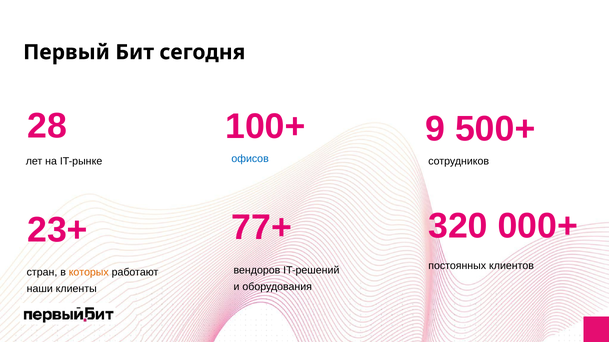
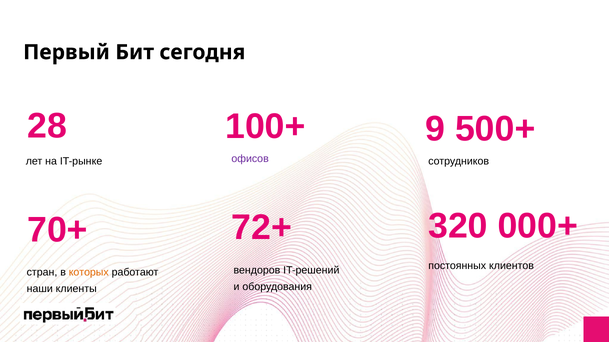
офисов colour: blue -> purple (250, 159)
77+: 77+ -> 72+ (262, 228)
23+: 23+ -> 70+ (57, 230)
